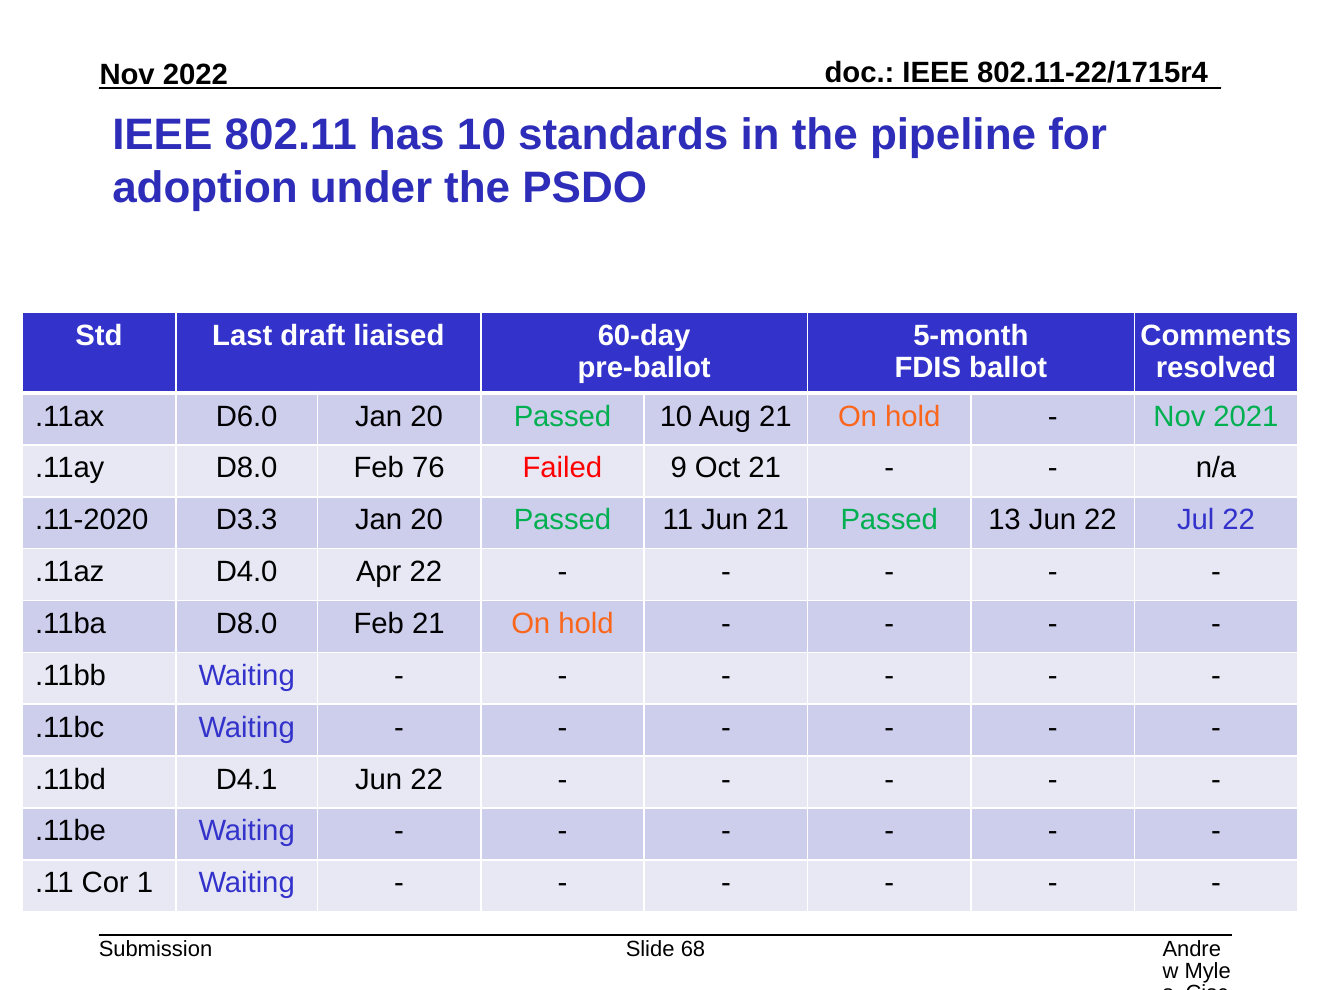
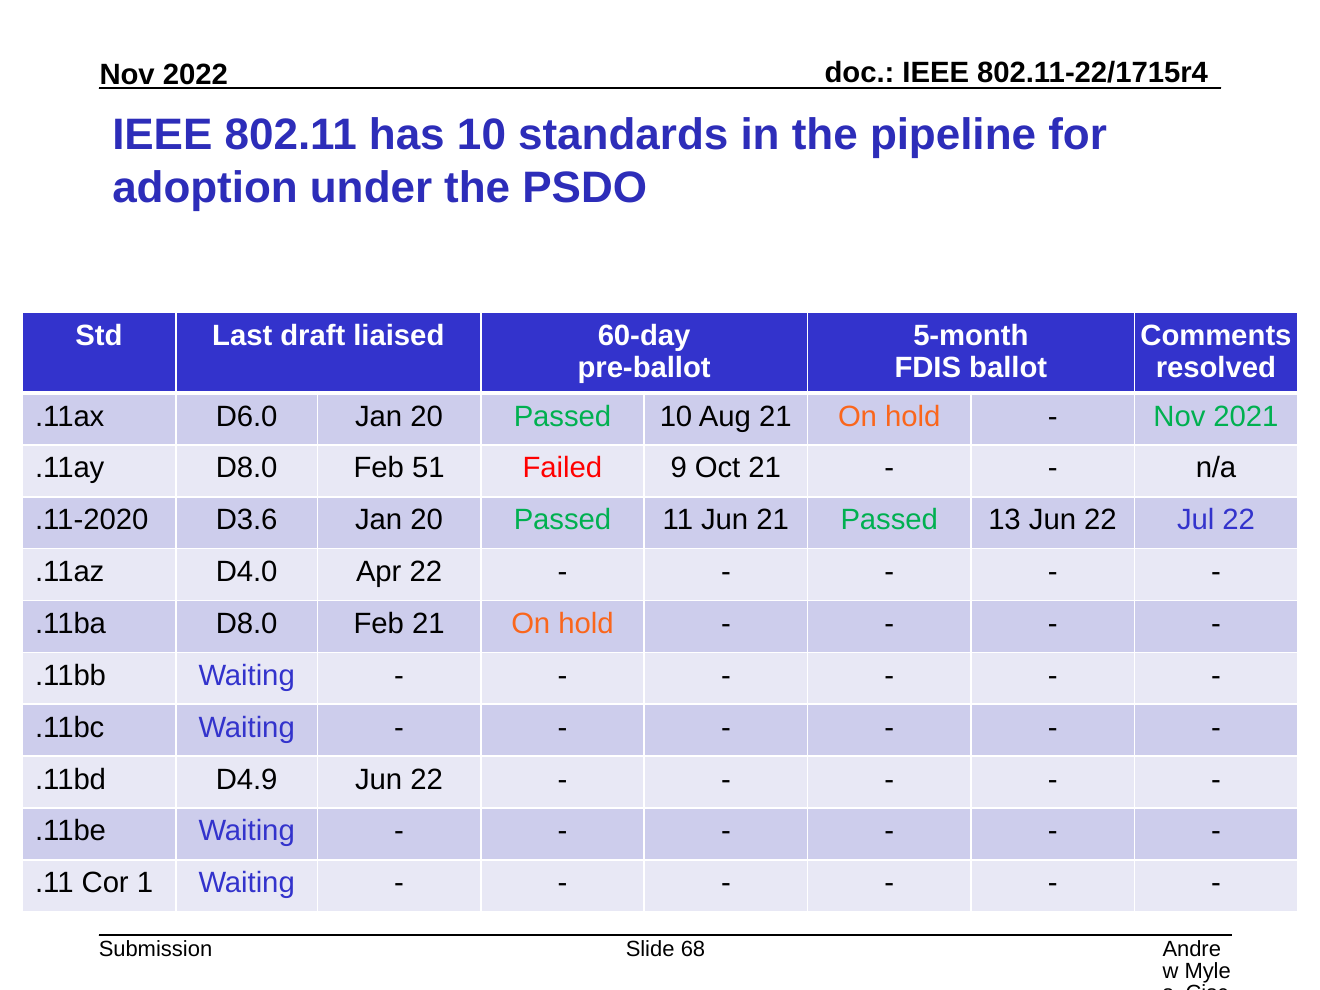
76: 76 -> 51 (428, 468)
D3.3: D3.3 -> D3.6 (247, 520)
D4.1: D4.1 -> D4.9 (247, 779)
